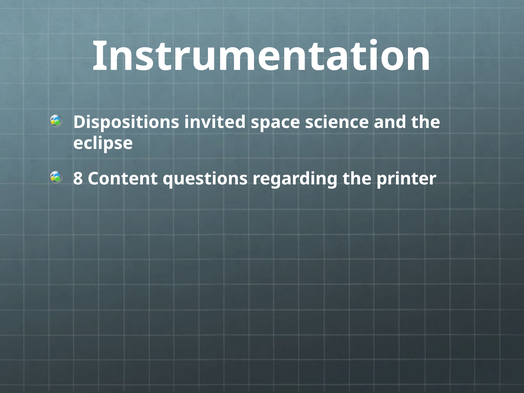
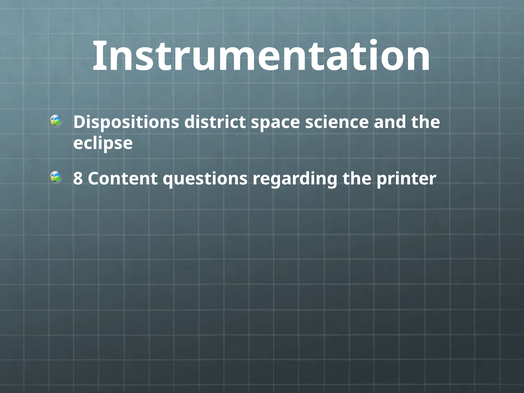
invited: invited -> district (215, 122)
